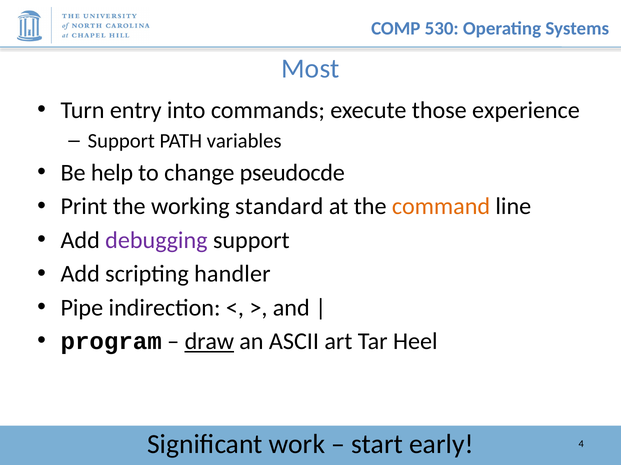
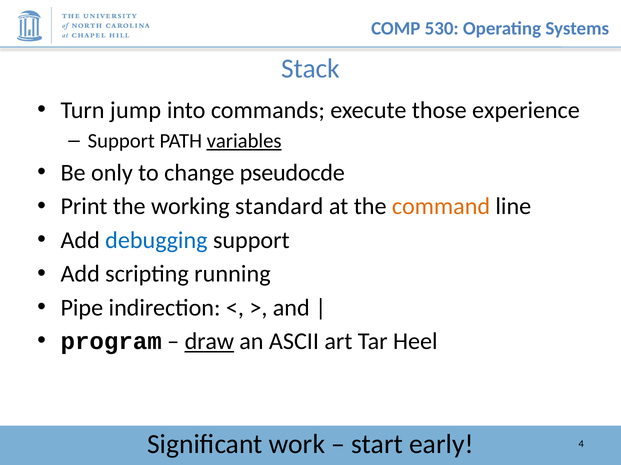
Most: Most -> Stack (311, 69)
entry: entry -> jump (136, 110)
variables underline: none -> present (244, 141)
help: help -> only (112, 173)
debugging colour: purple -> blue (156, 241)
handler: handler -> running (232, 274)
